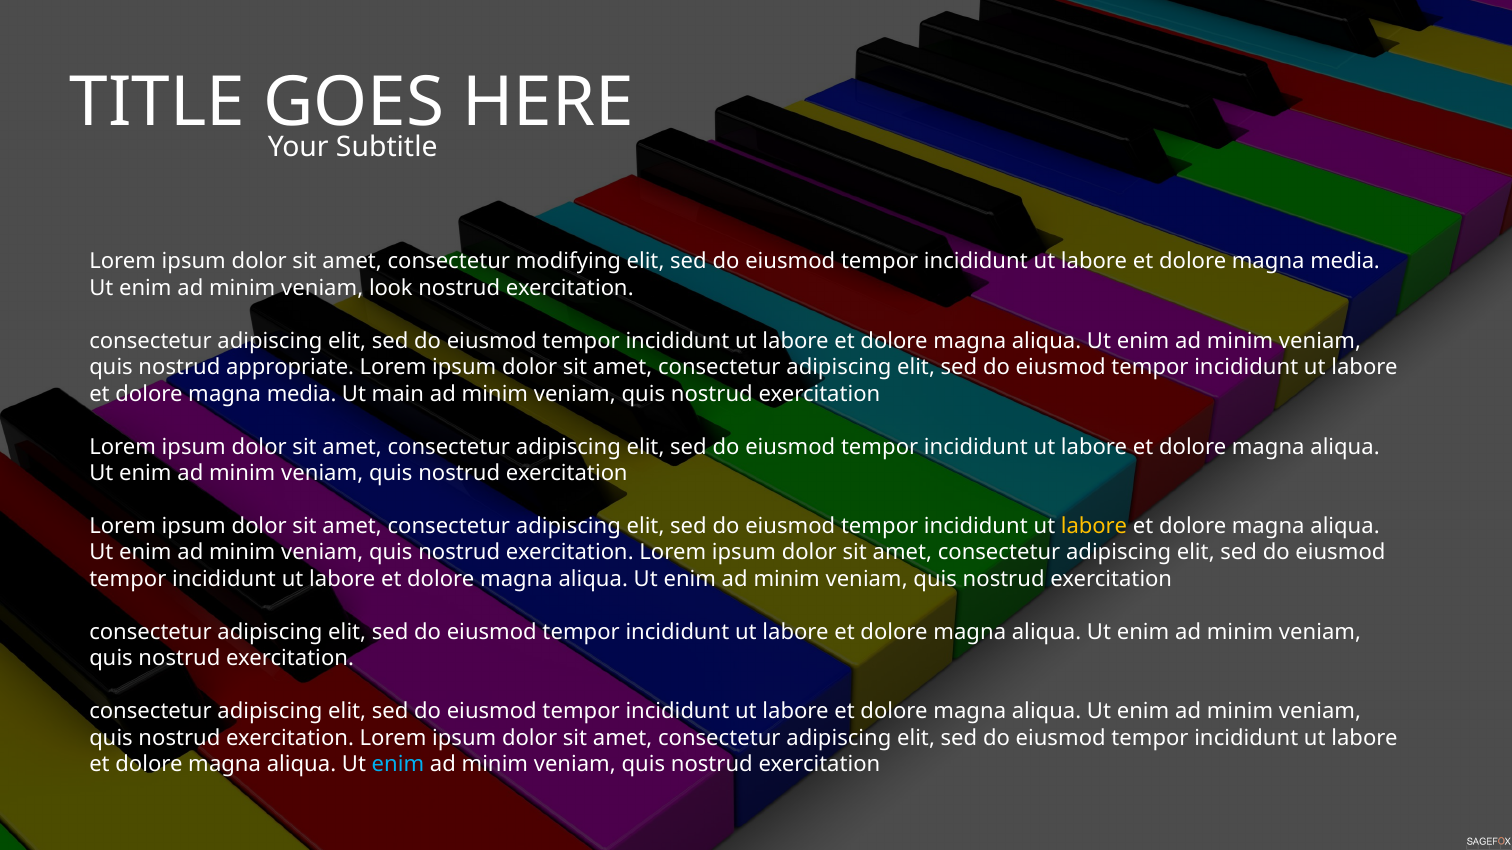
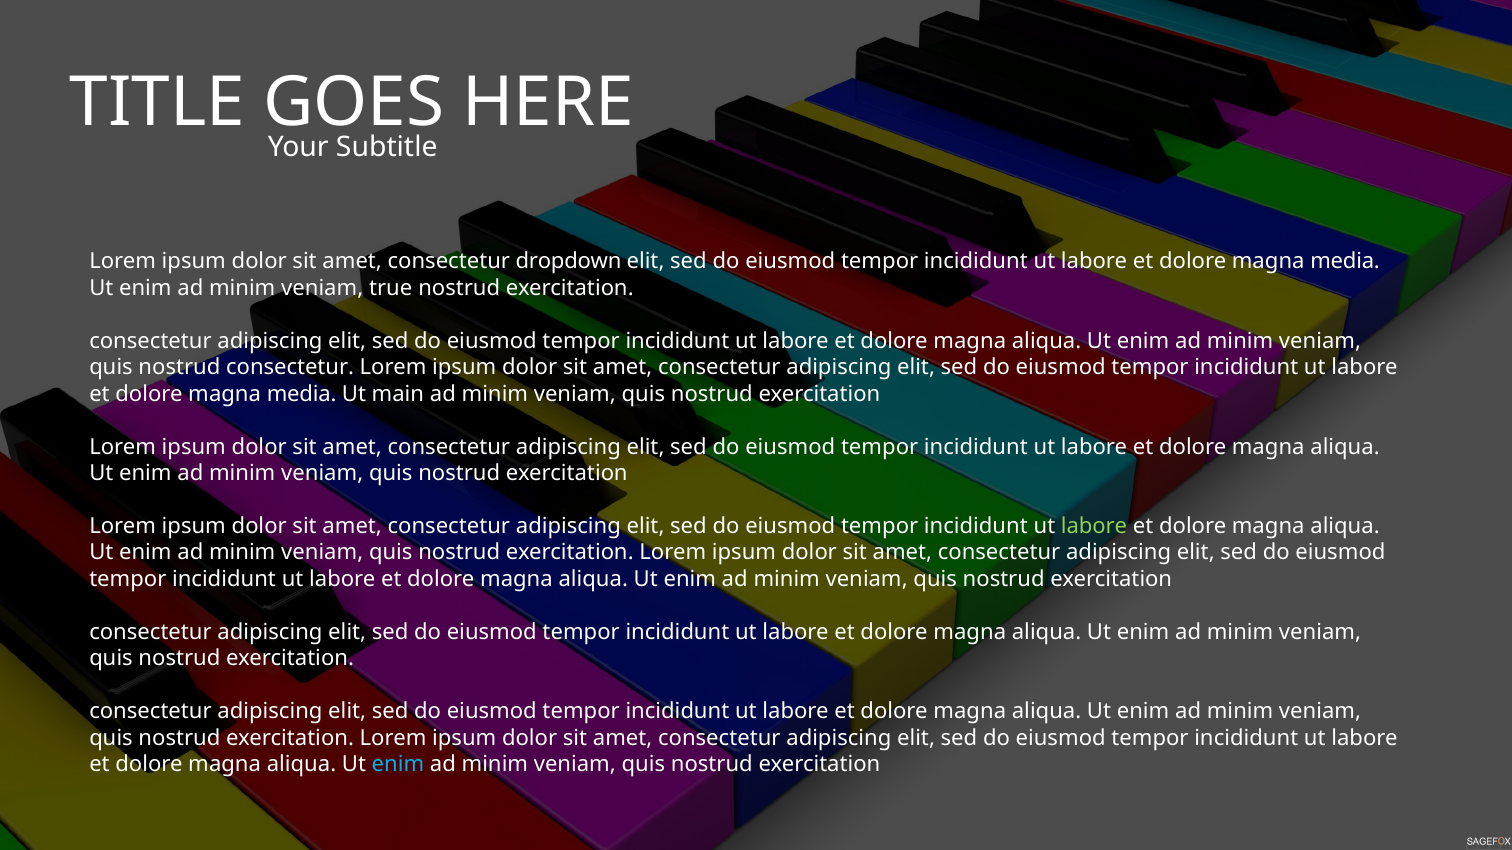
modifying: modifying -> dropdown (569, 262)
look: look -> true (391, 288)
nostrud appropriate: appropriate -> consectetur (290, 368)
labore colour: yellow -> light green (1094, 527)
